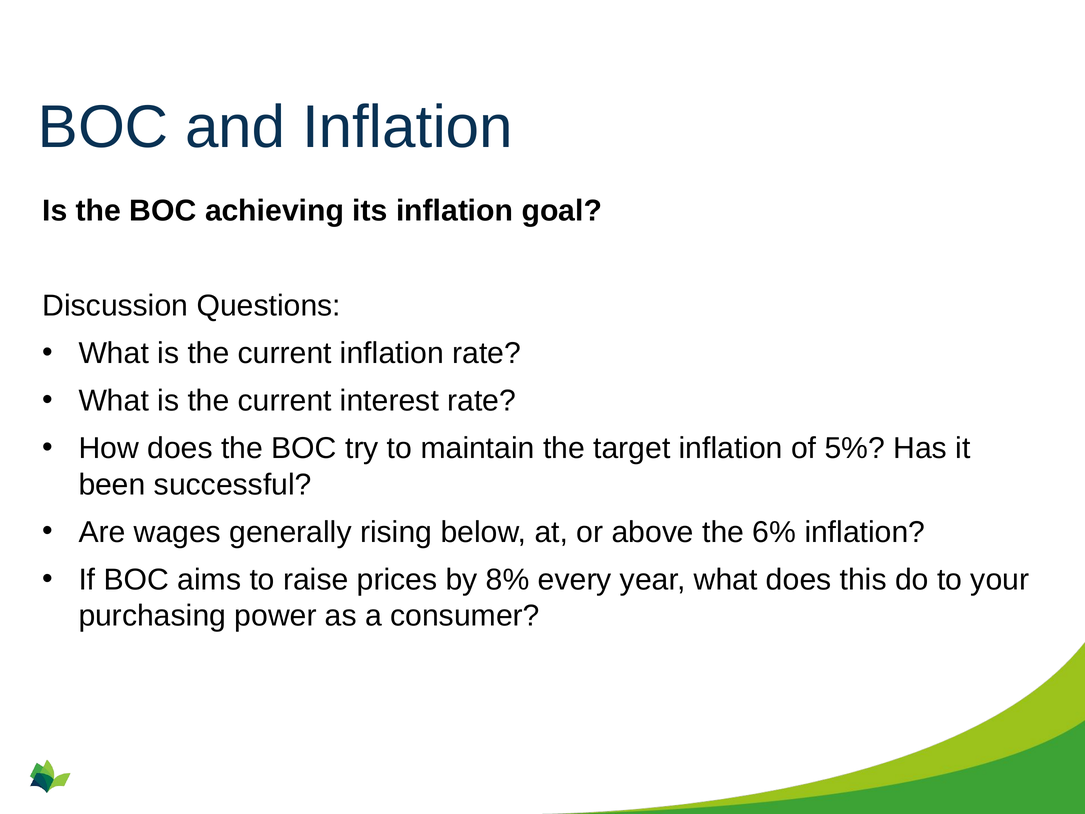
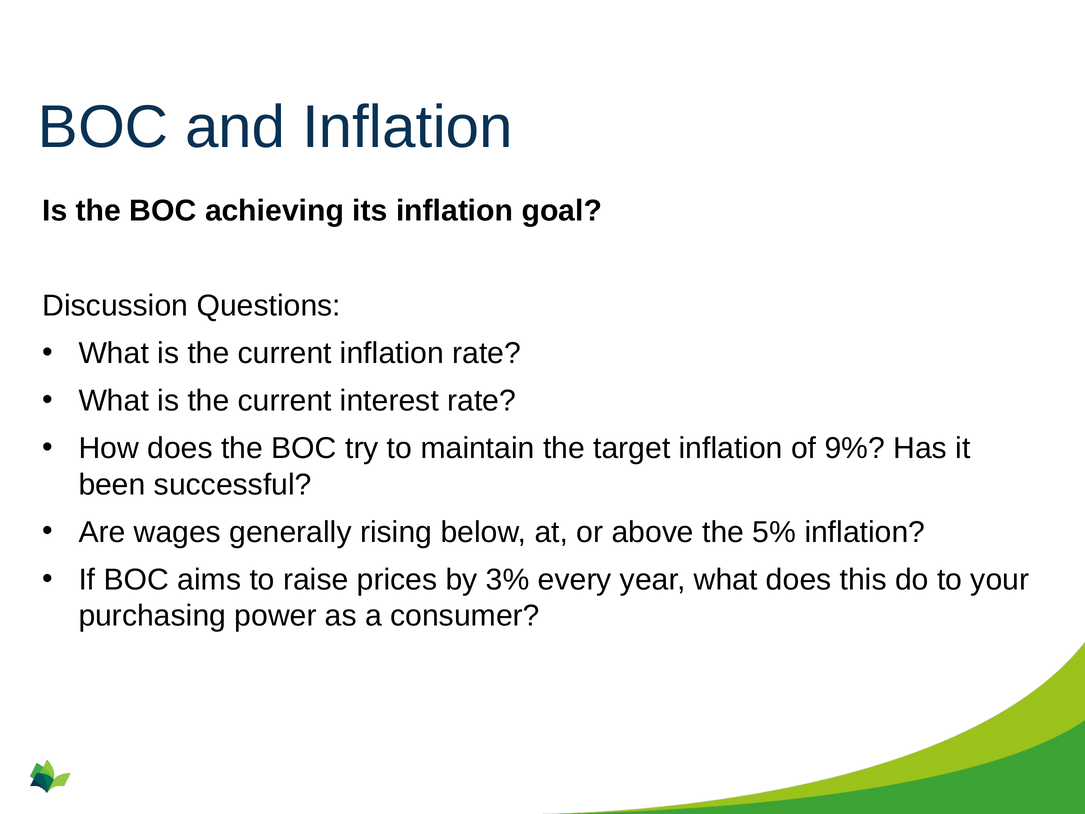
5%: 5% -> 9% (855, 448)
6%: 6% -> 5% (774, 532)
8%: 8% -> 3% (508, 580)
